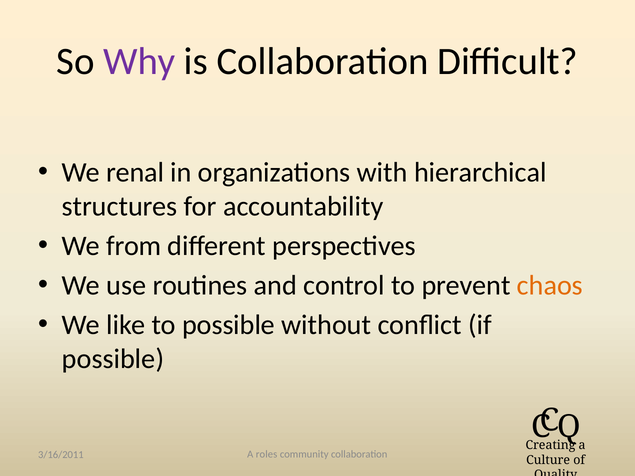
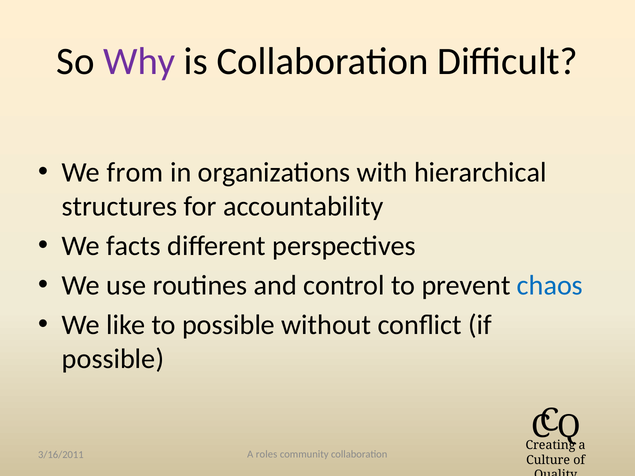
renal: renal -> from (135, 173)
from: from -> facts (134, 246)
chaos colour: orange -> blue (550, 286)
